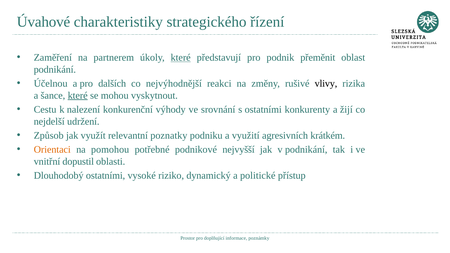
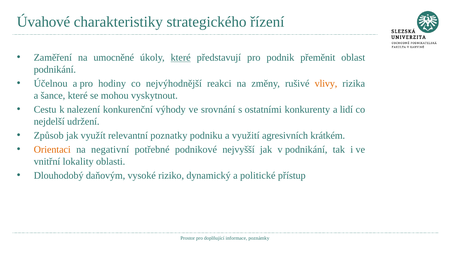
partnerem: partnerem -> umocněné (114, 58)
dalších: dalších -> hodiny (112, 84)
vlivy colour: black -> orange (326, 84)
které underline: present -> none (78, 96)
žijí: žijí -> lidí (346, 110)
pomohou: pomohou -> negativní (110, 150)
dopustil: dopustil -> lokality (78, 162)
Dlouhodobý ostatními: ostatními -> daňovým (106, 175)
